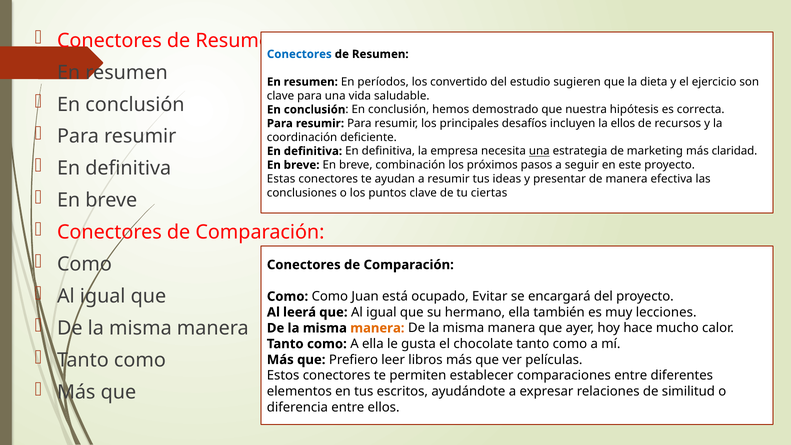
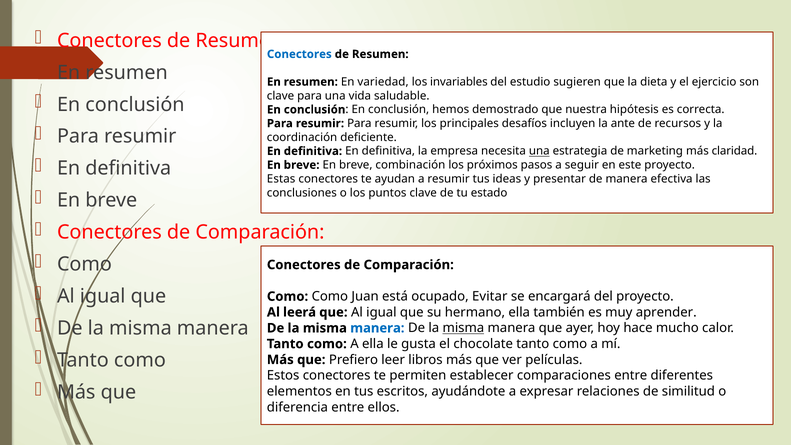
períodos: períodos -> variedad (383, 82)
convertido: convertido -> invariables (459, 82)
la ellos: ellos -> ante (623, 123)
ciertas: ciertas -> estado (489, 193)
lecciones: lecciones -> aprender (666, 312)
manera colour: orange -> blue (377, 328)
misma underline: none -> present (463, 328)
